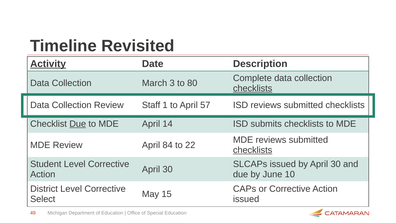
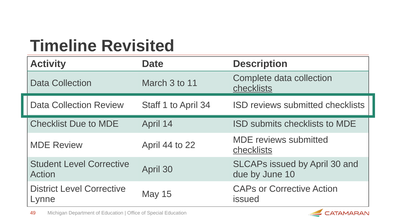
Activity underline: present -> none (48, 64)
80: 80 -> 11 (192, 83)
57: 57 -> 34 (205, 105)
Due underline: present -> none (78, 124)
84: 84 -> 44 (168, 145)
Select: Select -> Lynne (43, 199)
